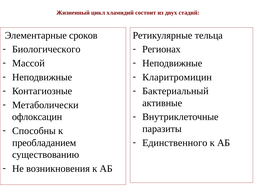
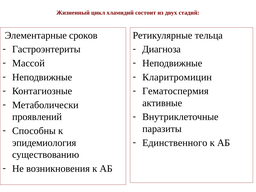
Биологического: Биологического -> Гастроэнтериты (46, 49)
Регионах: Регионах -> Диагноза (161, 49)
Бактериальный: Бактериальный -> Гематоспермия (175, 91)
офлоксацин: офлоксацин -> проявлений (37, 117)
преобладанием: преобладанием -> эпидемиология (44, 143)
